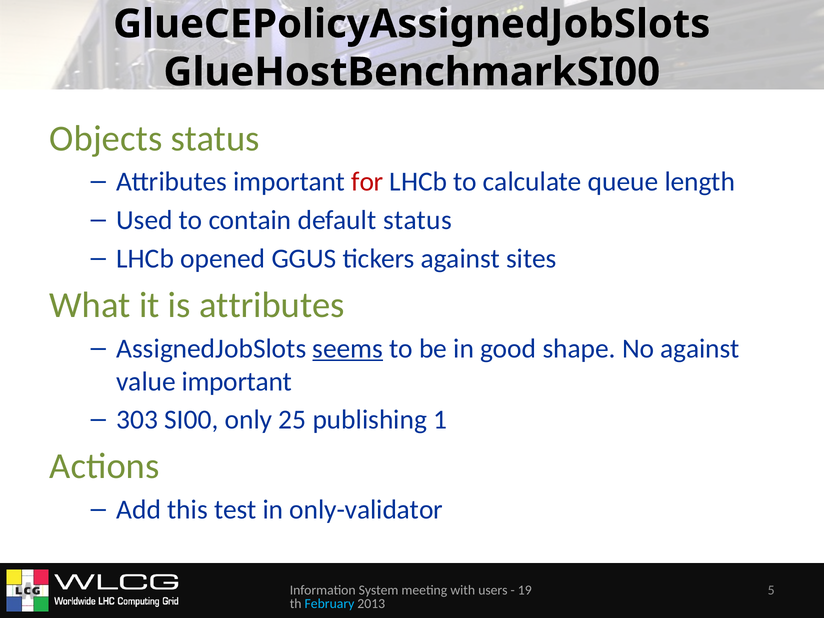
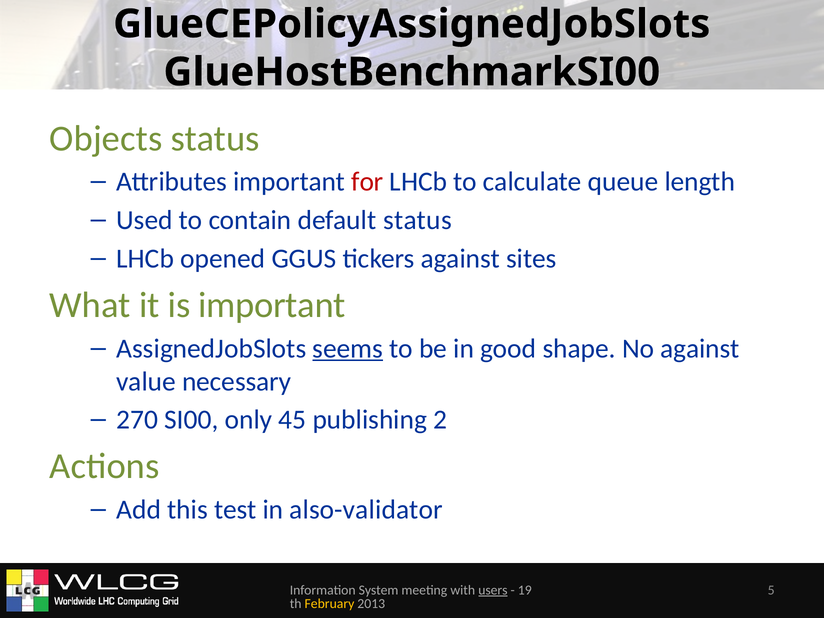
is attributes: attributes -> important (272, 305)
value important: important -> necessary (237, 381)
303: 303 -> 270 (137, 420)
25: 25 -> 45 (292, 420)
1: 1 -> 2 (440, 420)
only-validator: only-validator -> also-validator (366, 510)
users underline: none -> present (493, 590)
February colour: light blue -> yellow (329, 604)
